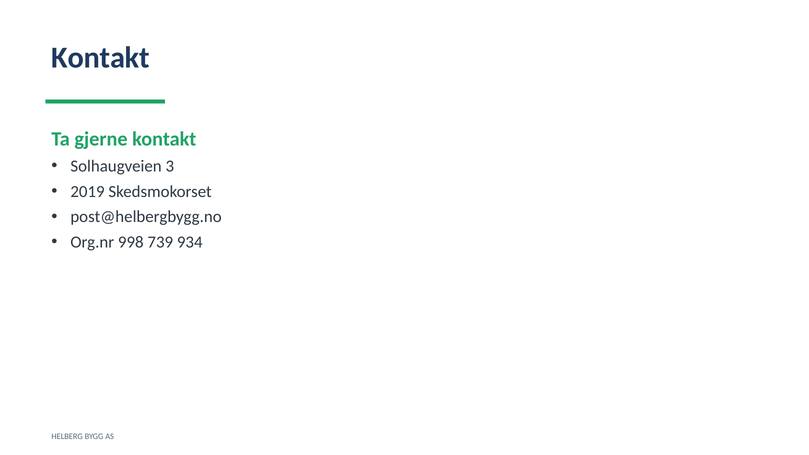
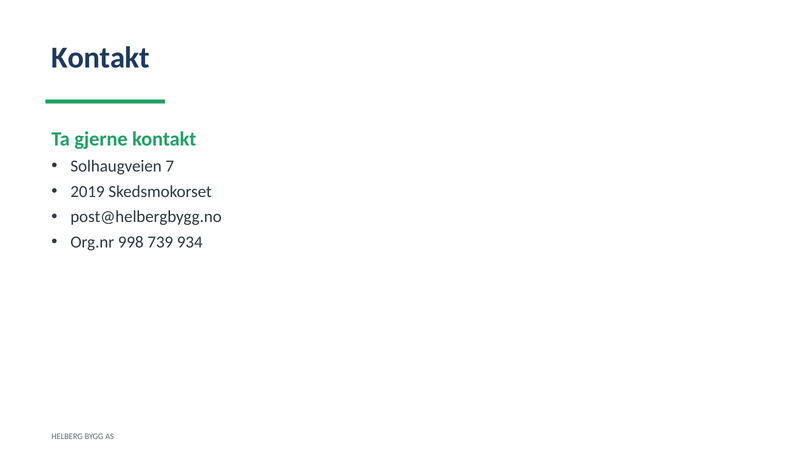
3: 3 -> 7 (170, 166)
